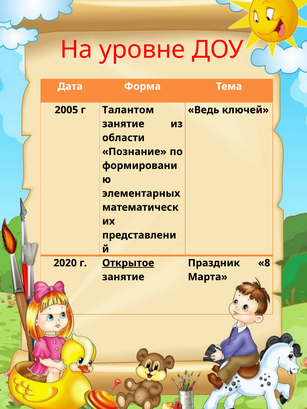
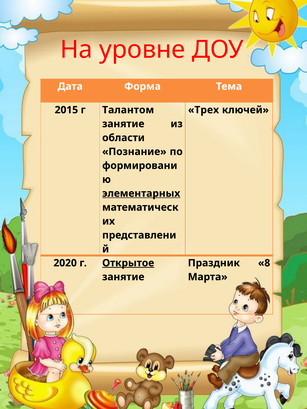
2005: 2005 -> 2015 (66, 110)
Ведь: Ведь -> Трех (204, 110)
элементарных underline: none -> present (141, 194)
